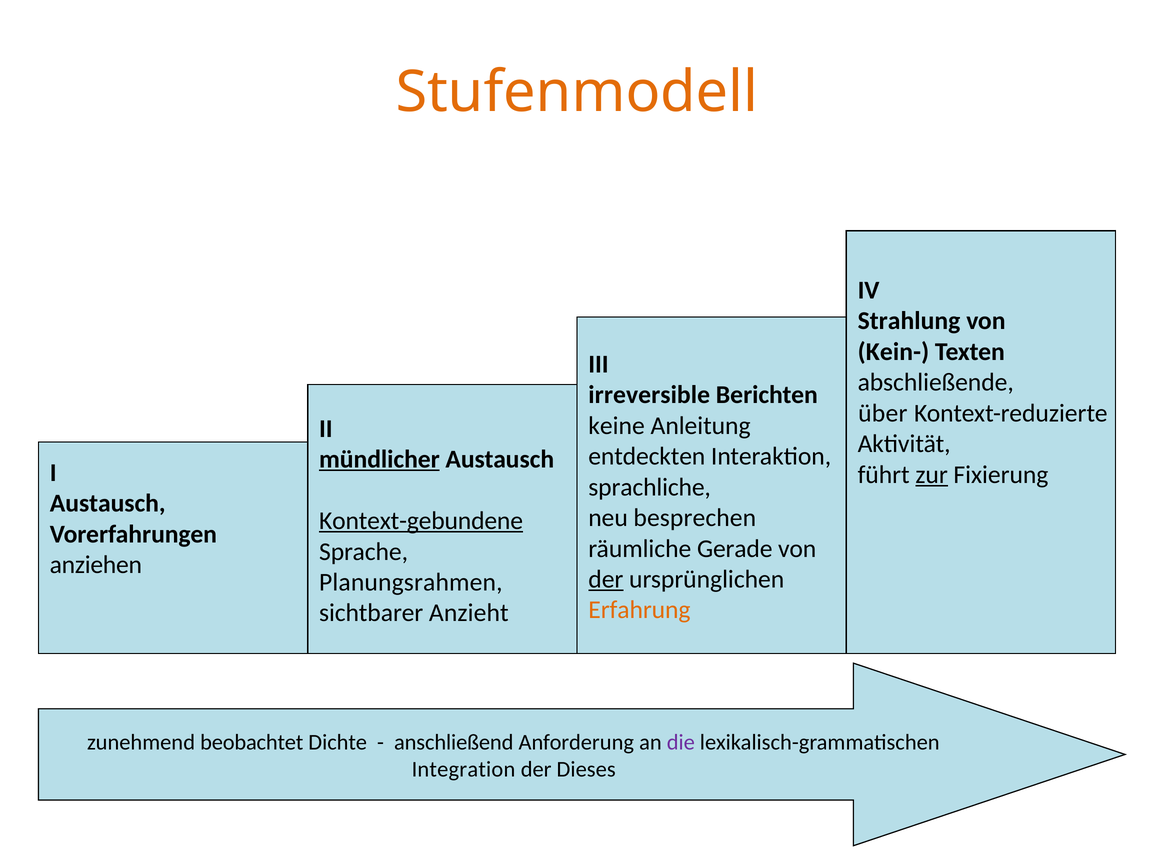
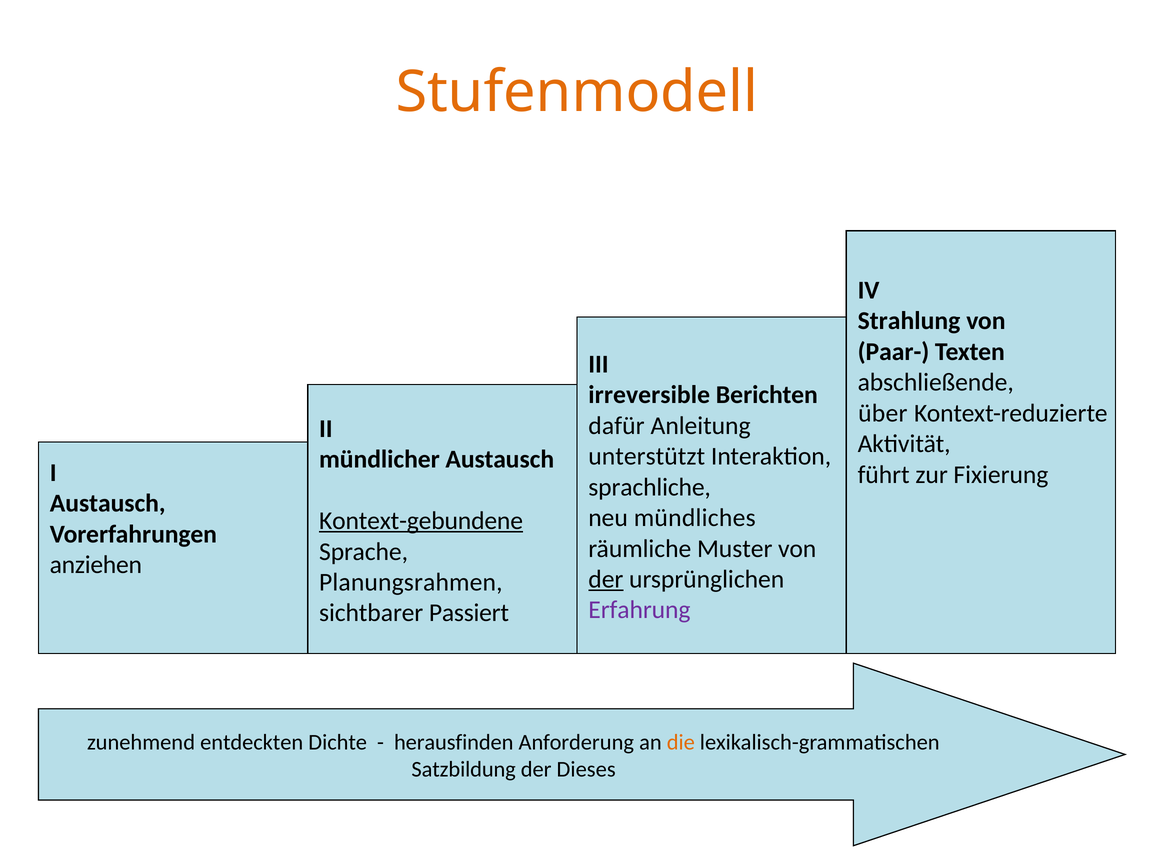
Kein-: Kein- -> Paar- (893, 352)
keine: keine -> dafür (616, 426)
entdeckten: entdeckten -> unterstützt (647, 457)
mündlicher underline: present -> none (379, 460)
zur underline: present -> none (932, 475)
besprechen: besprechen -> mündliches (695, 518)
Gerade: Gerade -> Muster (735, 549)
Erfahrung colour: orange -> purple (639, 610)
Anzieht: Anzieht -> Passiert (469, 613)
beobachtet: beobachtet -> entdeckten (252, 743)
anschließend: anschließend -> herausfinden (454, 743)
die colour: purple -> orange (681, 743)
Integration: Integration -> Satzbildung (464, 770)
